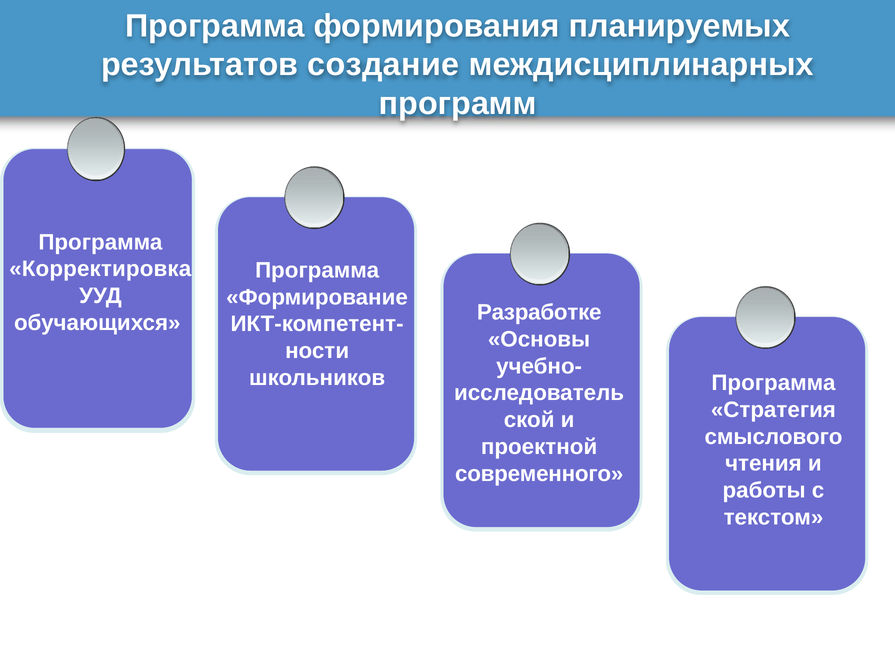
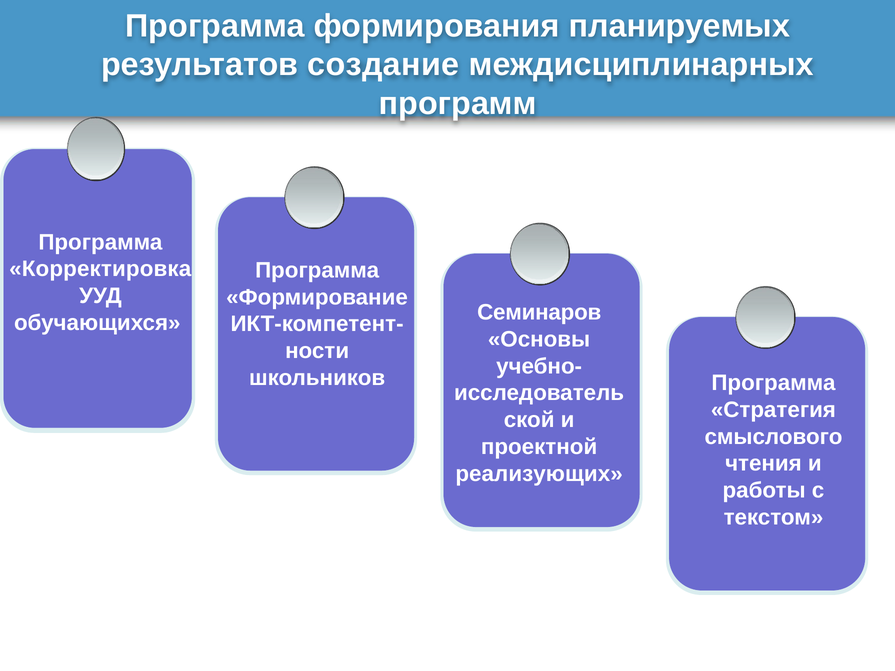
Разработке: Разработке -> Семинаров (539, 313)
современного: современного -> реализующих (539, 474)
